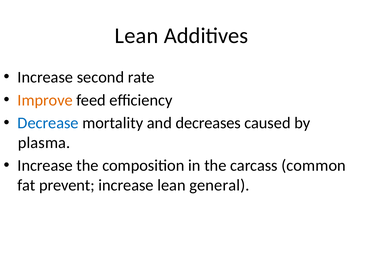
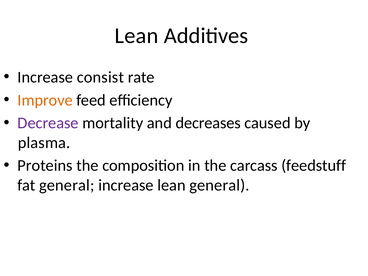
second: second -> consist (100, 77)
Decrease colour: blue -> purple (48, 123)
Increase: Increase -> Proteins (45, 166)
common: common -> feedstuff (314, 166)
fat prevent: prevent -> general (67, 185)
